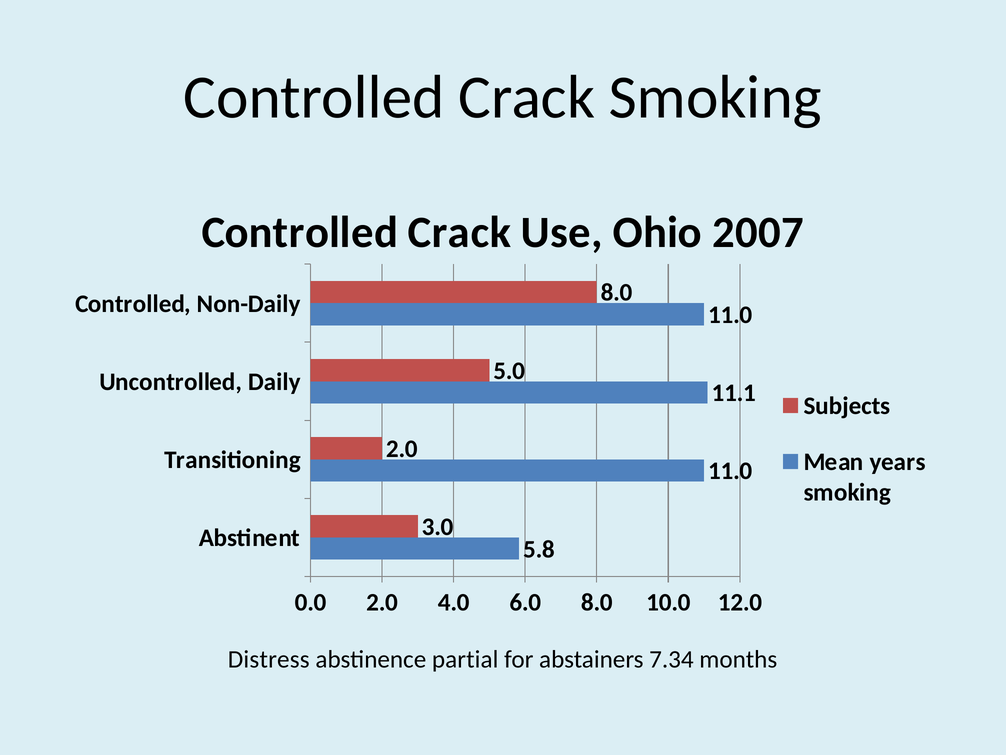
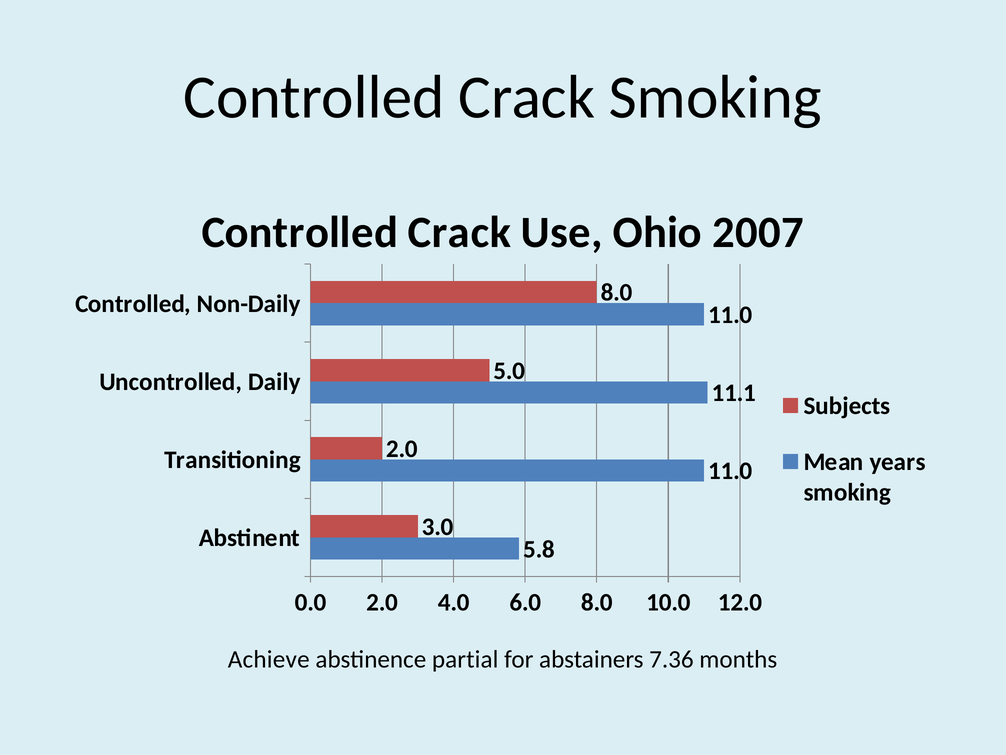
Distress: Distress -> Achieve (269, 659)
7.34: 7.34 -> 7.36 (671, 659)
